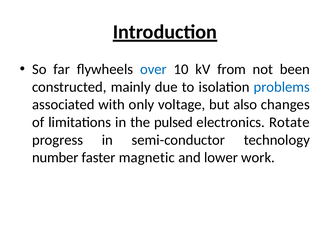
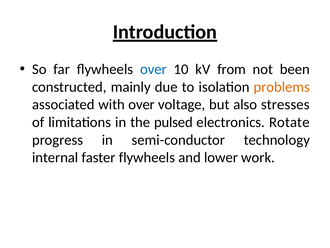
problems colour: blue -> orange (282, 87)
with only: only -> over (142, 104)
changes: changes -> stresses (285, 104)
number: number -> internal (55, 157)
faster magnetic: magnetic -> flywheels (147, 157)
